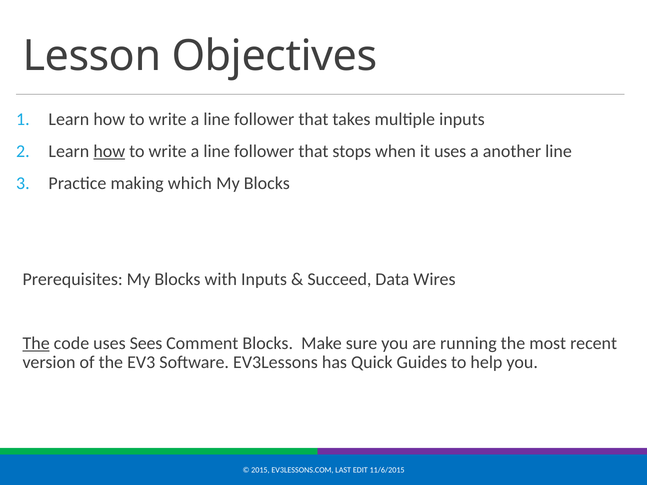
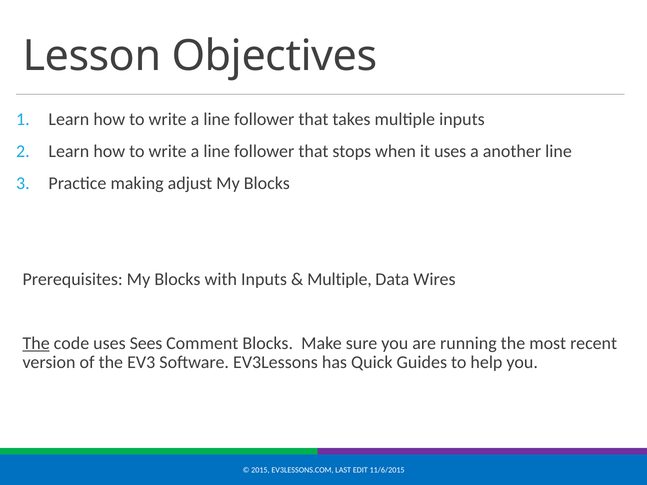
how underline: present -> none (109, 151)
which: which -> adjust (190, 183)
Succeed: Succeed -> Multiple (339, 279)
